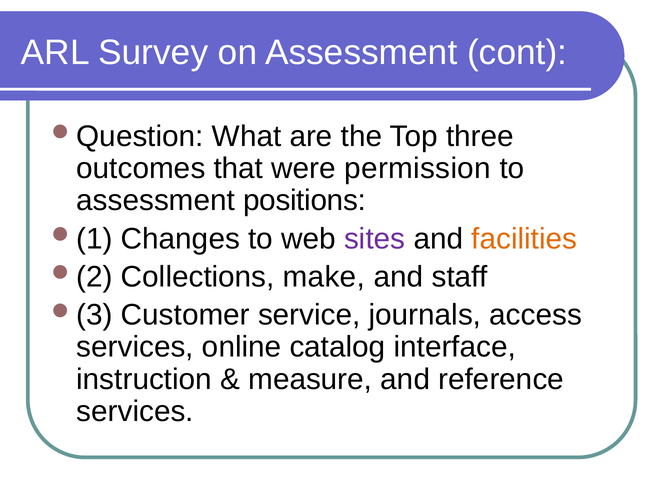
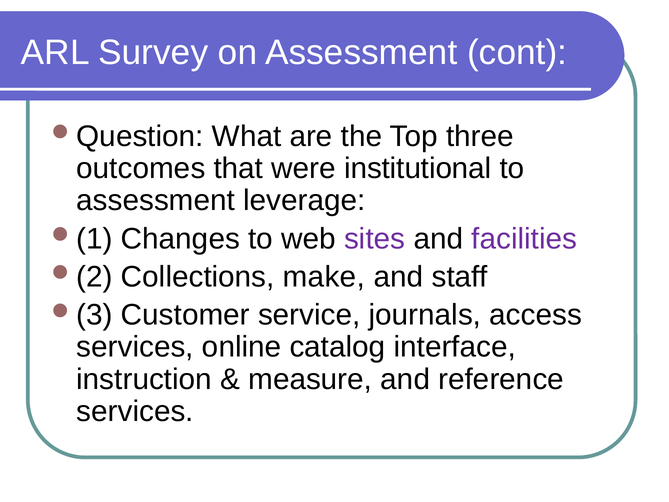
permission: permission -> institutional (418, 168)
positions: positions -> leverage (304, 201)
facilities colour: orange -> purple (524, 239)
